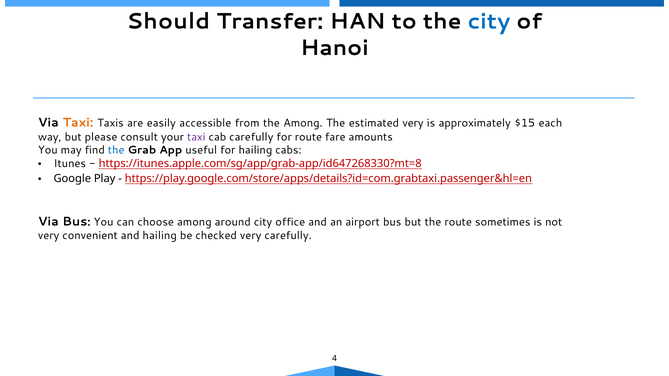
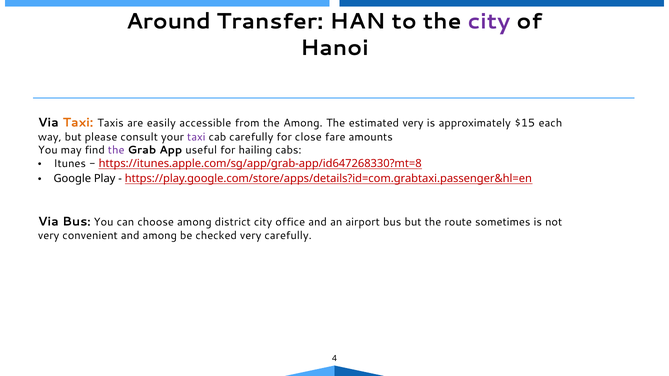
Should: Should -> Around (168, 21)
city colour: blue -> purple (489, 21)
for route: route -> close (308, 137)
the colour: blue -> purple (116, 150)
around: around -> district (233, 222)
and hailing: hailing -> among (160, 236)
